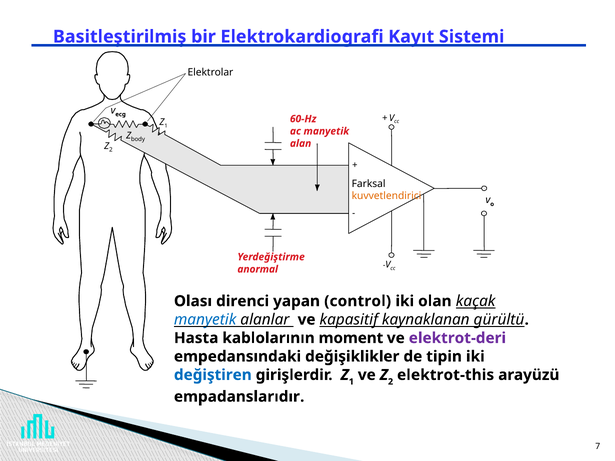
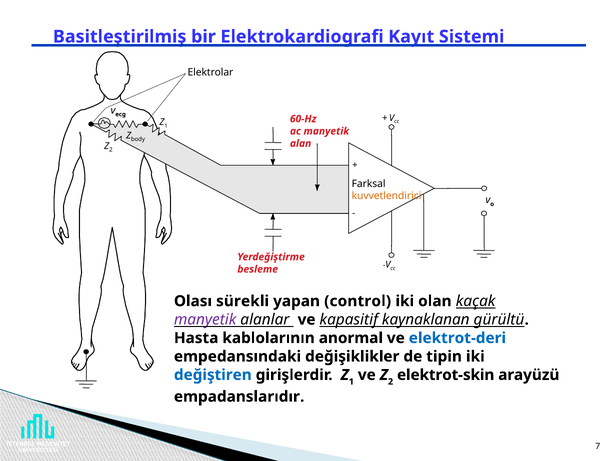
anormal: anormal -> besleme (258, 269)
direnci: direnci -> sürekli (243, 301)
manyetik colour: blue -> purple (205, 320)
moment: moment -> anormal (351, 338)
elektrot-deri colour: purple -> blue (457, 338)
elektrot-this: elektrot-this -> elektrot-skin (446, 375)
